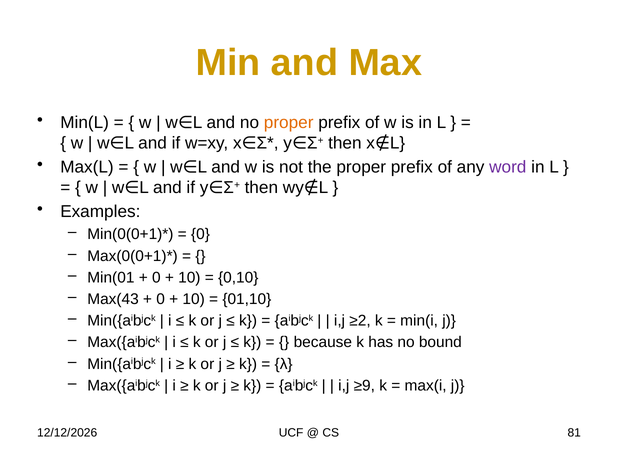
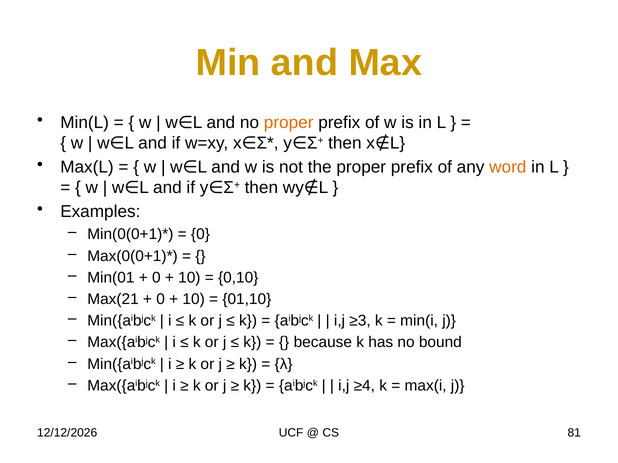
word colour: purple -> orange (508, 167)
Max(43: Max(43 -> Max(21 (113, 299)
≥2: ≥2 -> ≥3 (360, 321)
≥9: ≥9 -> ≥4 (364, 386)
